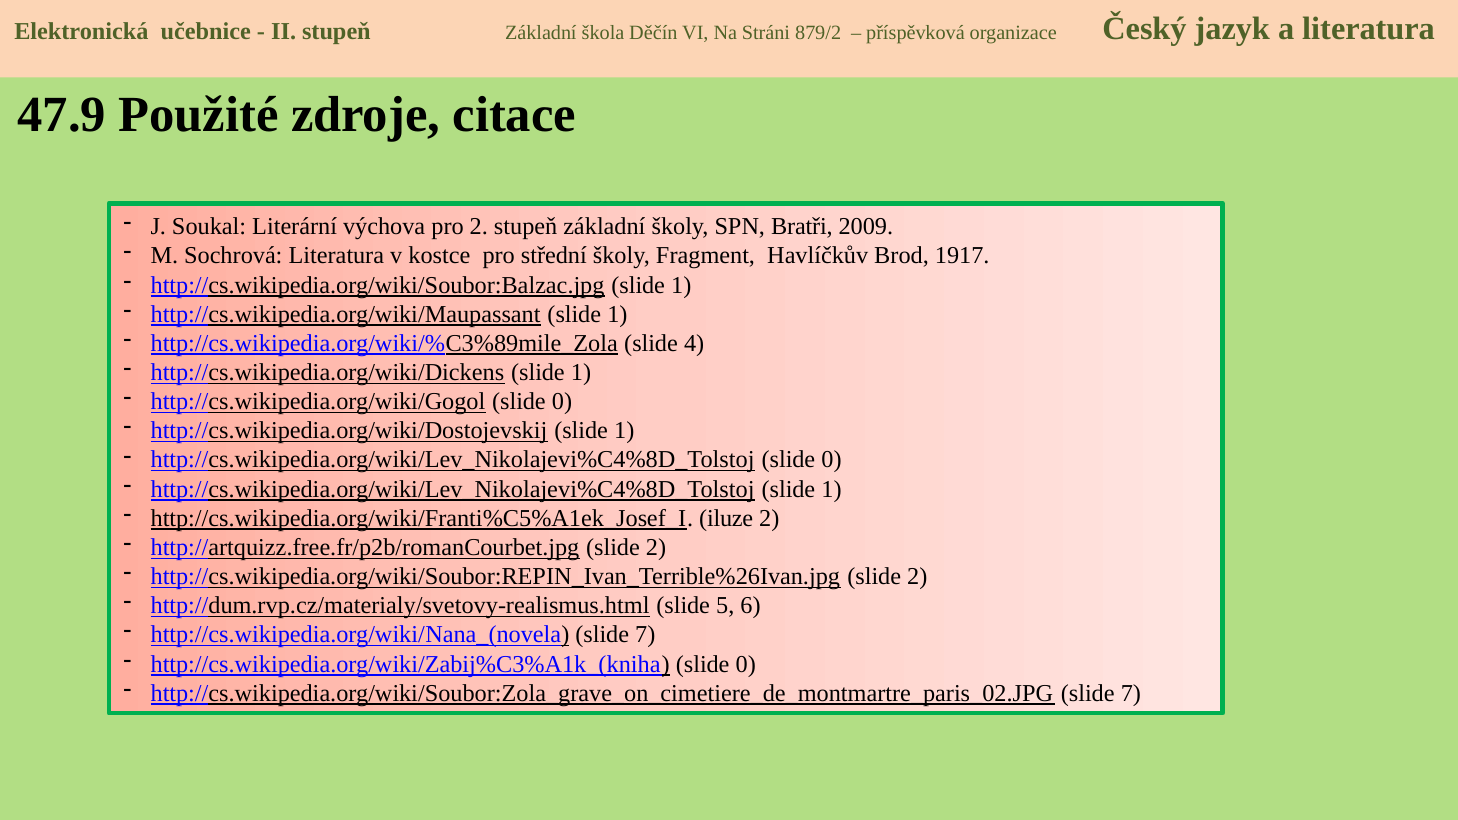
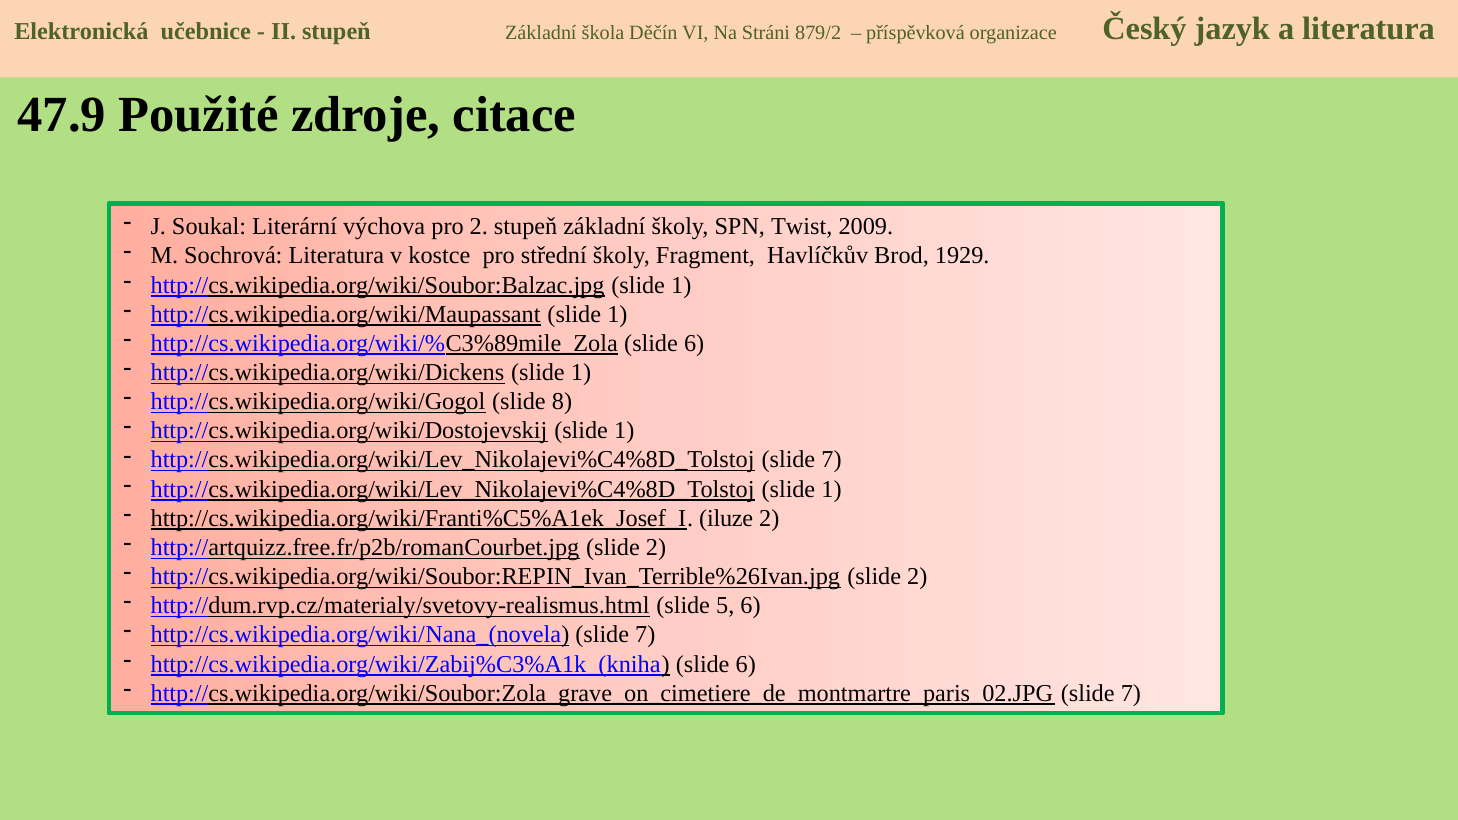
Bratři: Bratři -> Twist (802, 227)
1917: 1917 -> 1929 (962, 256)
http://cs.wikipedia.org/wiki/%C3%89mile_Zola slide 4: 4 -> 6 (694, 343)
http://cs.wikipedia.org/wiki/Gogol slide 0: 0 -> 8 (562, 402)
http://cs.wikipedia.org/wiki/Lev_Nikolajevi%C4%8D_Tolstoj slide 0: 0 -> 7 (832, 460)
http://cs.wikipedia.org/wiki/Zabij%C3%A1k_(kniha slide 0: 0 -> 6 (746, 664)
